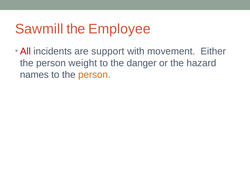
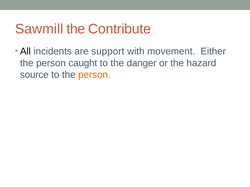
Employee: Employee -> Contribute (120, 29)
All colour: red -> black (25, 52)
weight: weight -> caught (83, 63)
names: names -> source (34, 75)
